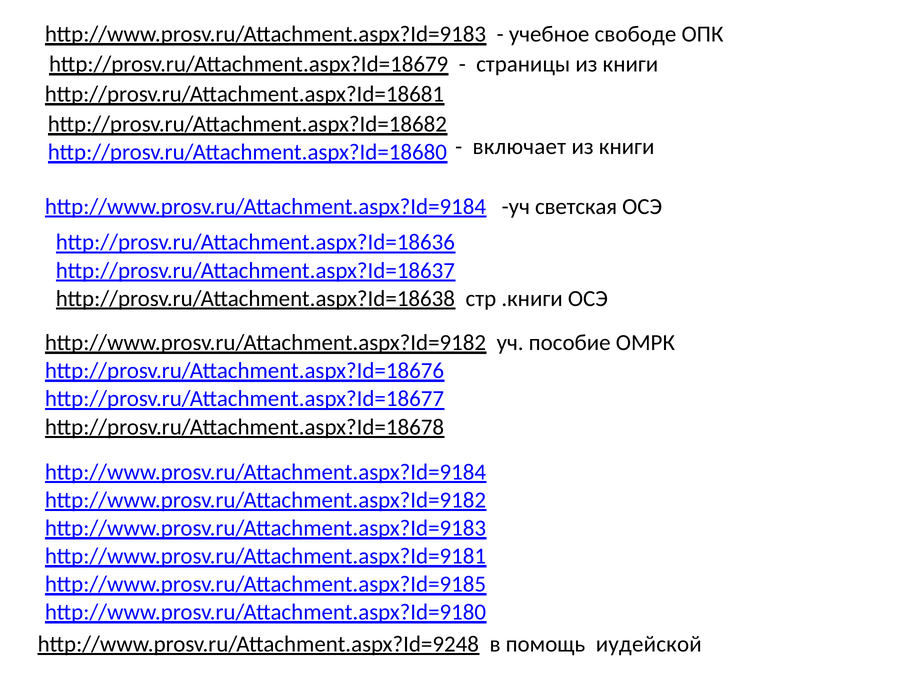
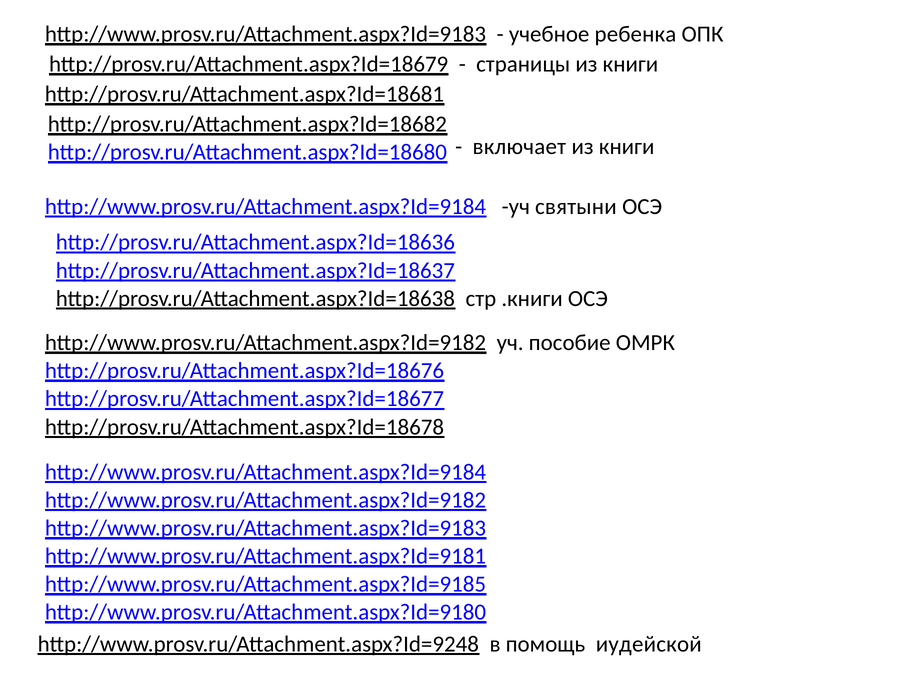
свободе: свободе -> ребенка (635, 34)
светская: светская -> святыни (576, 206)
